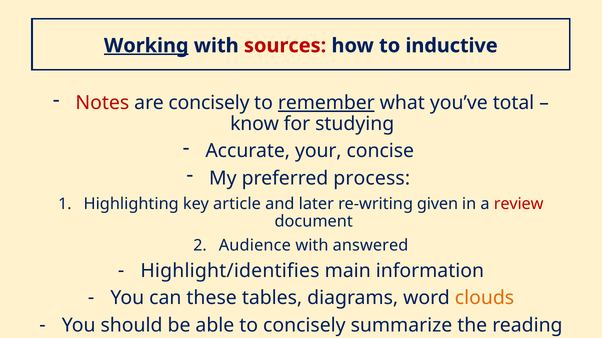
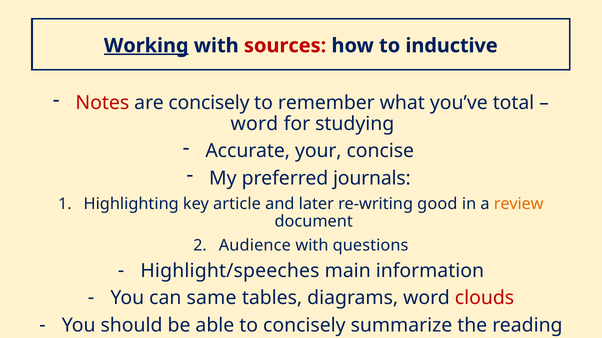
remember underline: present -> none (326, 103)
know: know -> word (254, 124)
process: process -> journals (372, 179)
given: given -> good (437, 204)
review colour: red -> orange (519, 204)
answered: answered -> questions (371, 246)
Highlight/identifies: Highlight/identifies -> Highlight/speeches (230, 271)
these: these -> same (212, 299)
clouds colour: orange -> red (484, 299)
